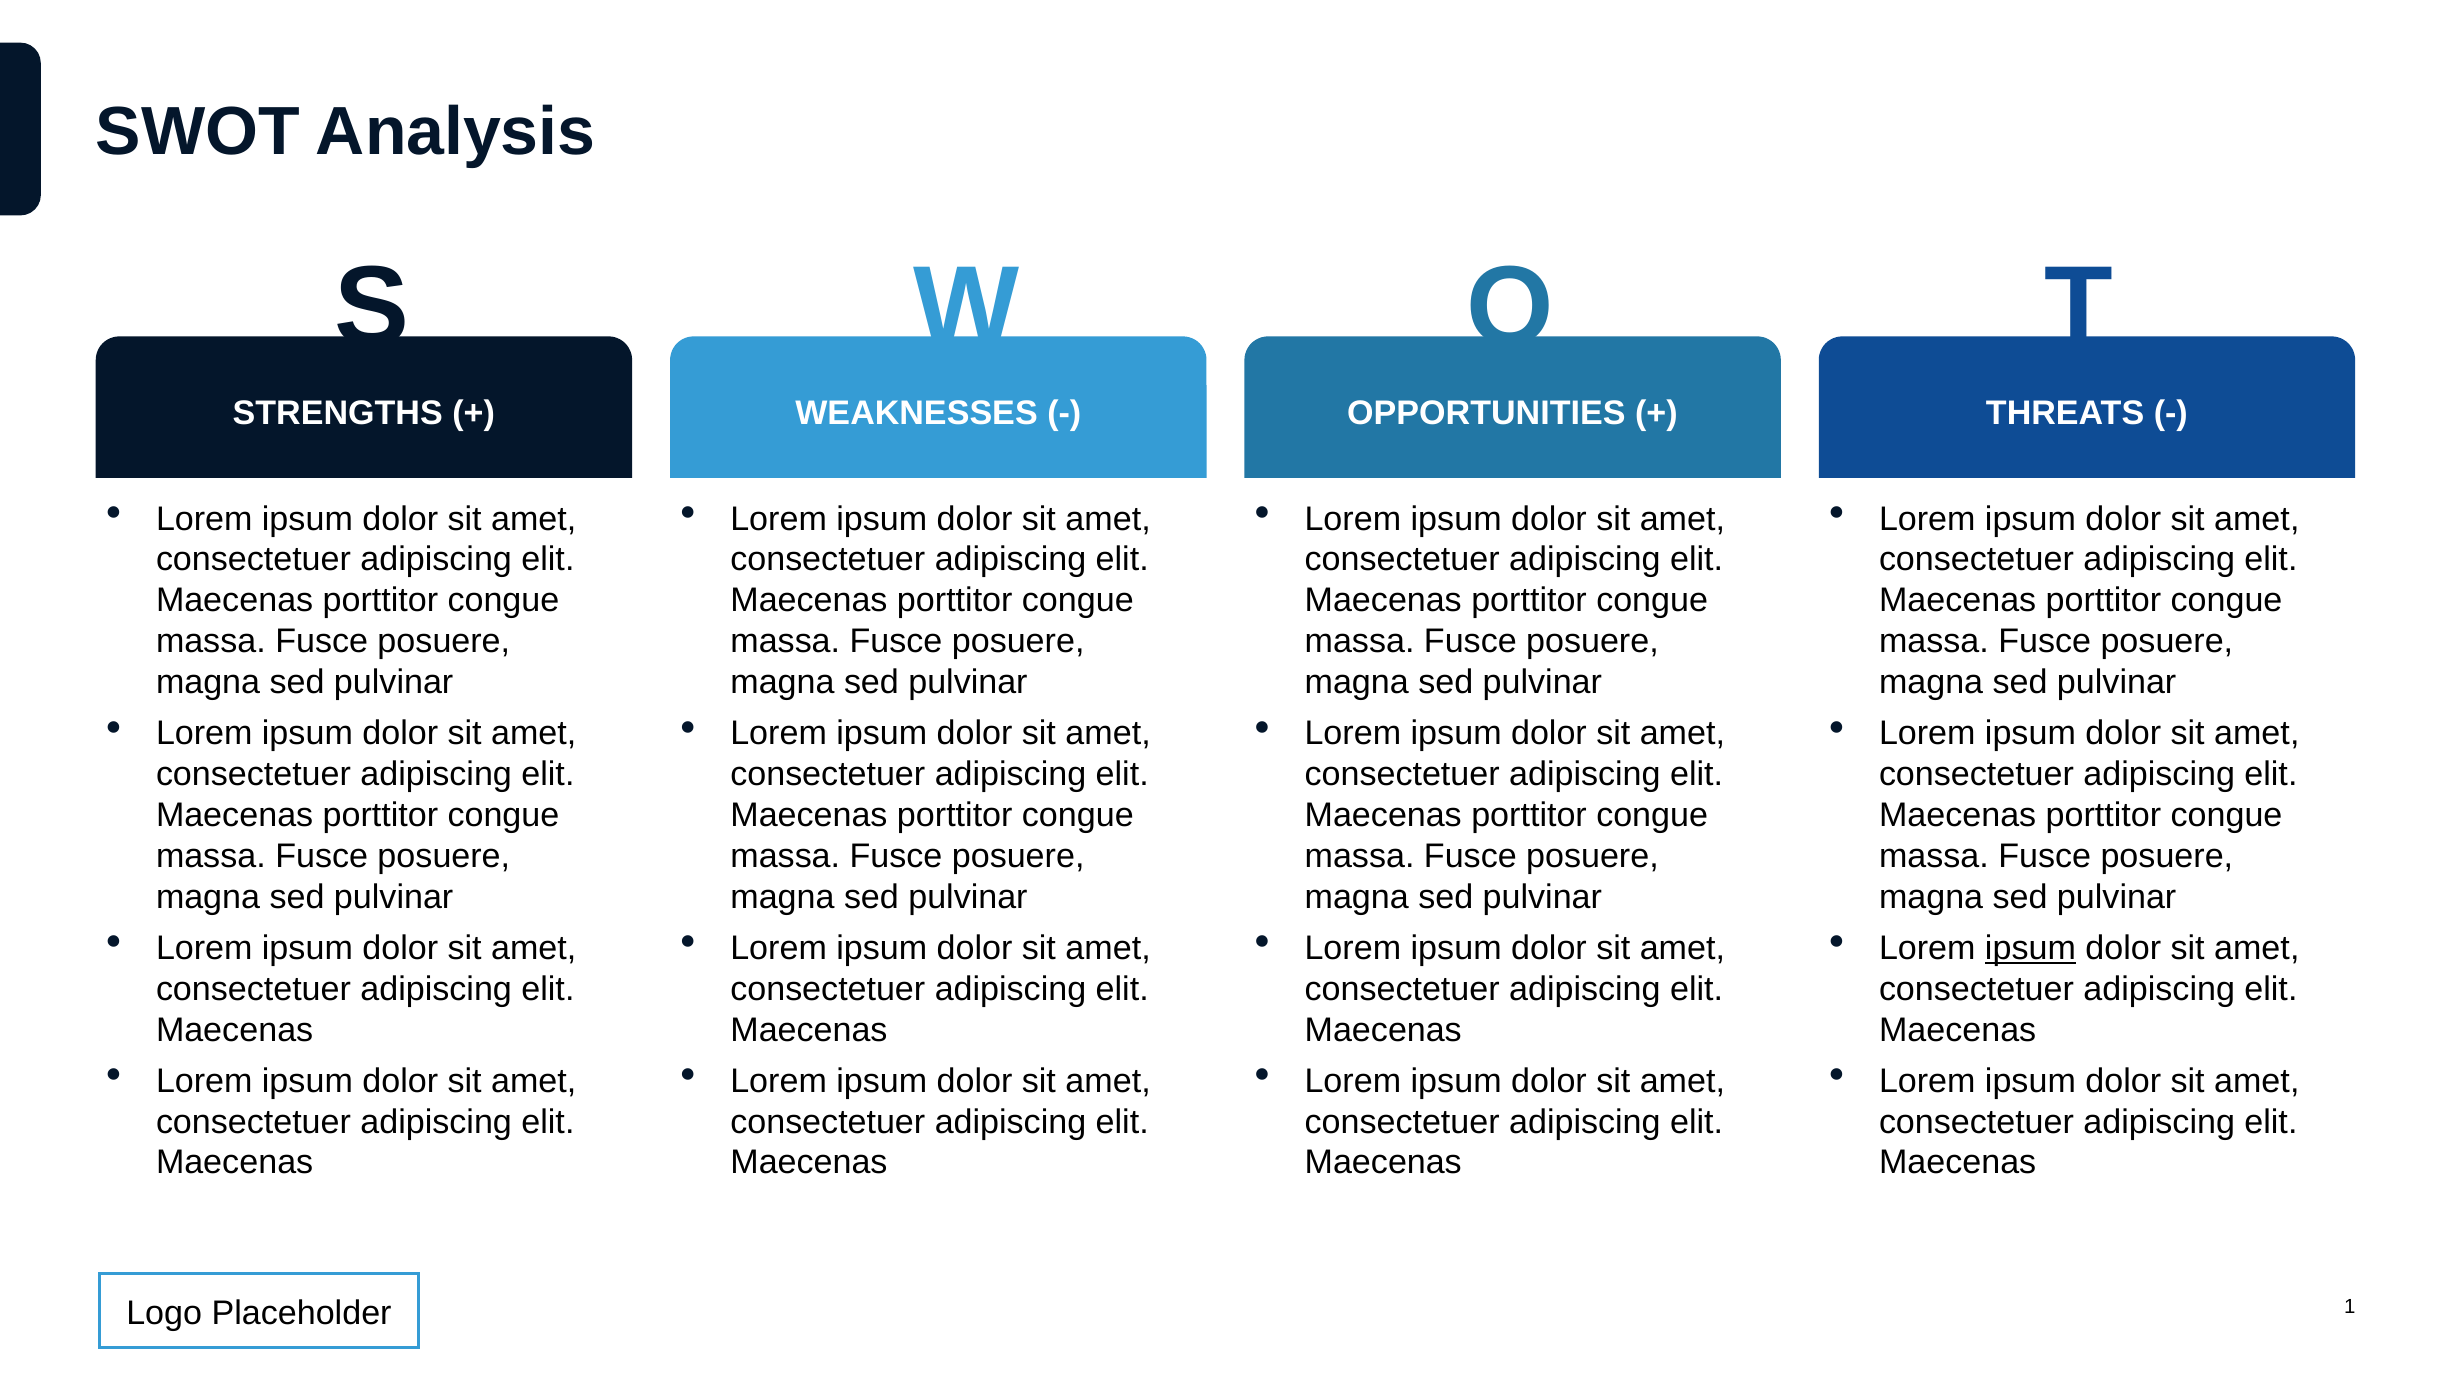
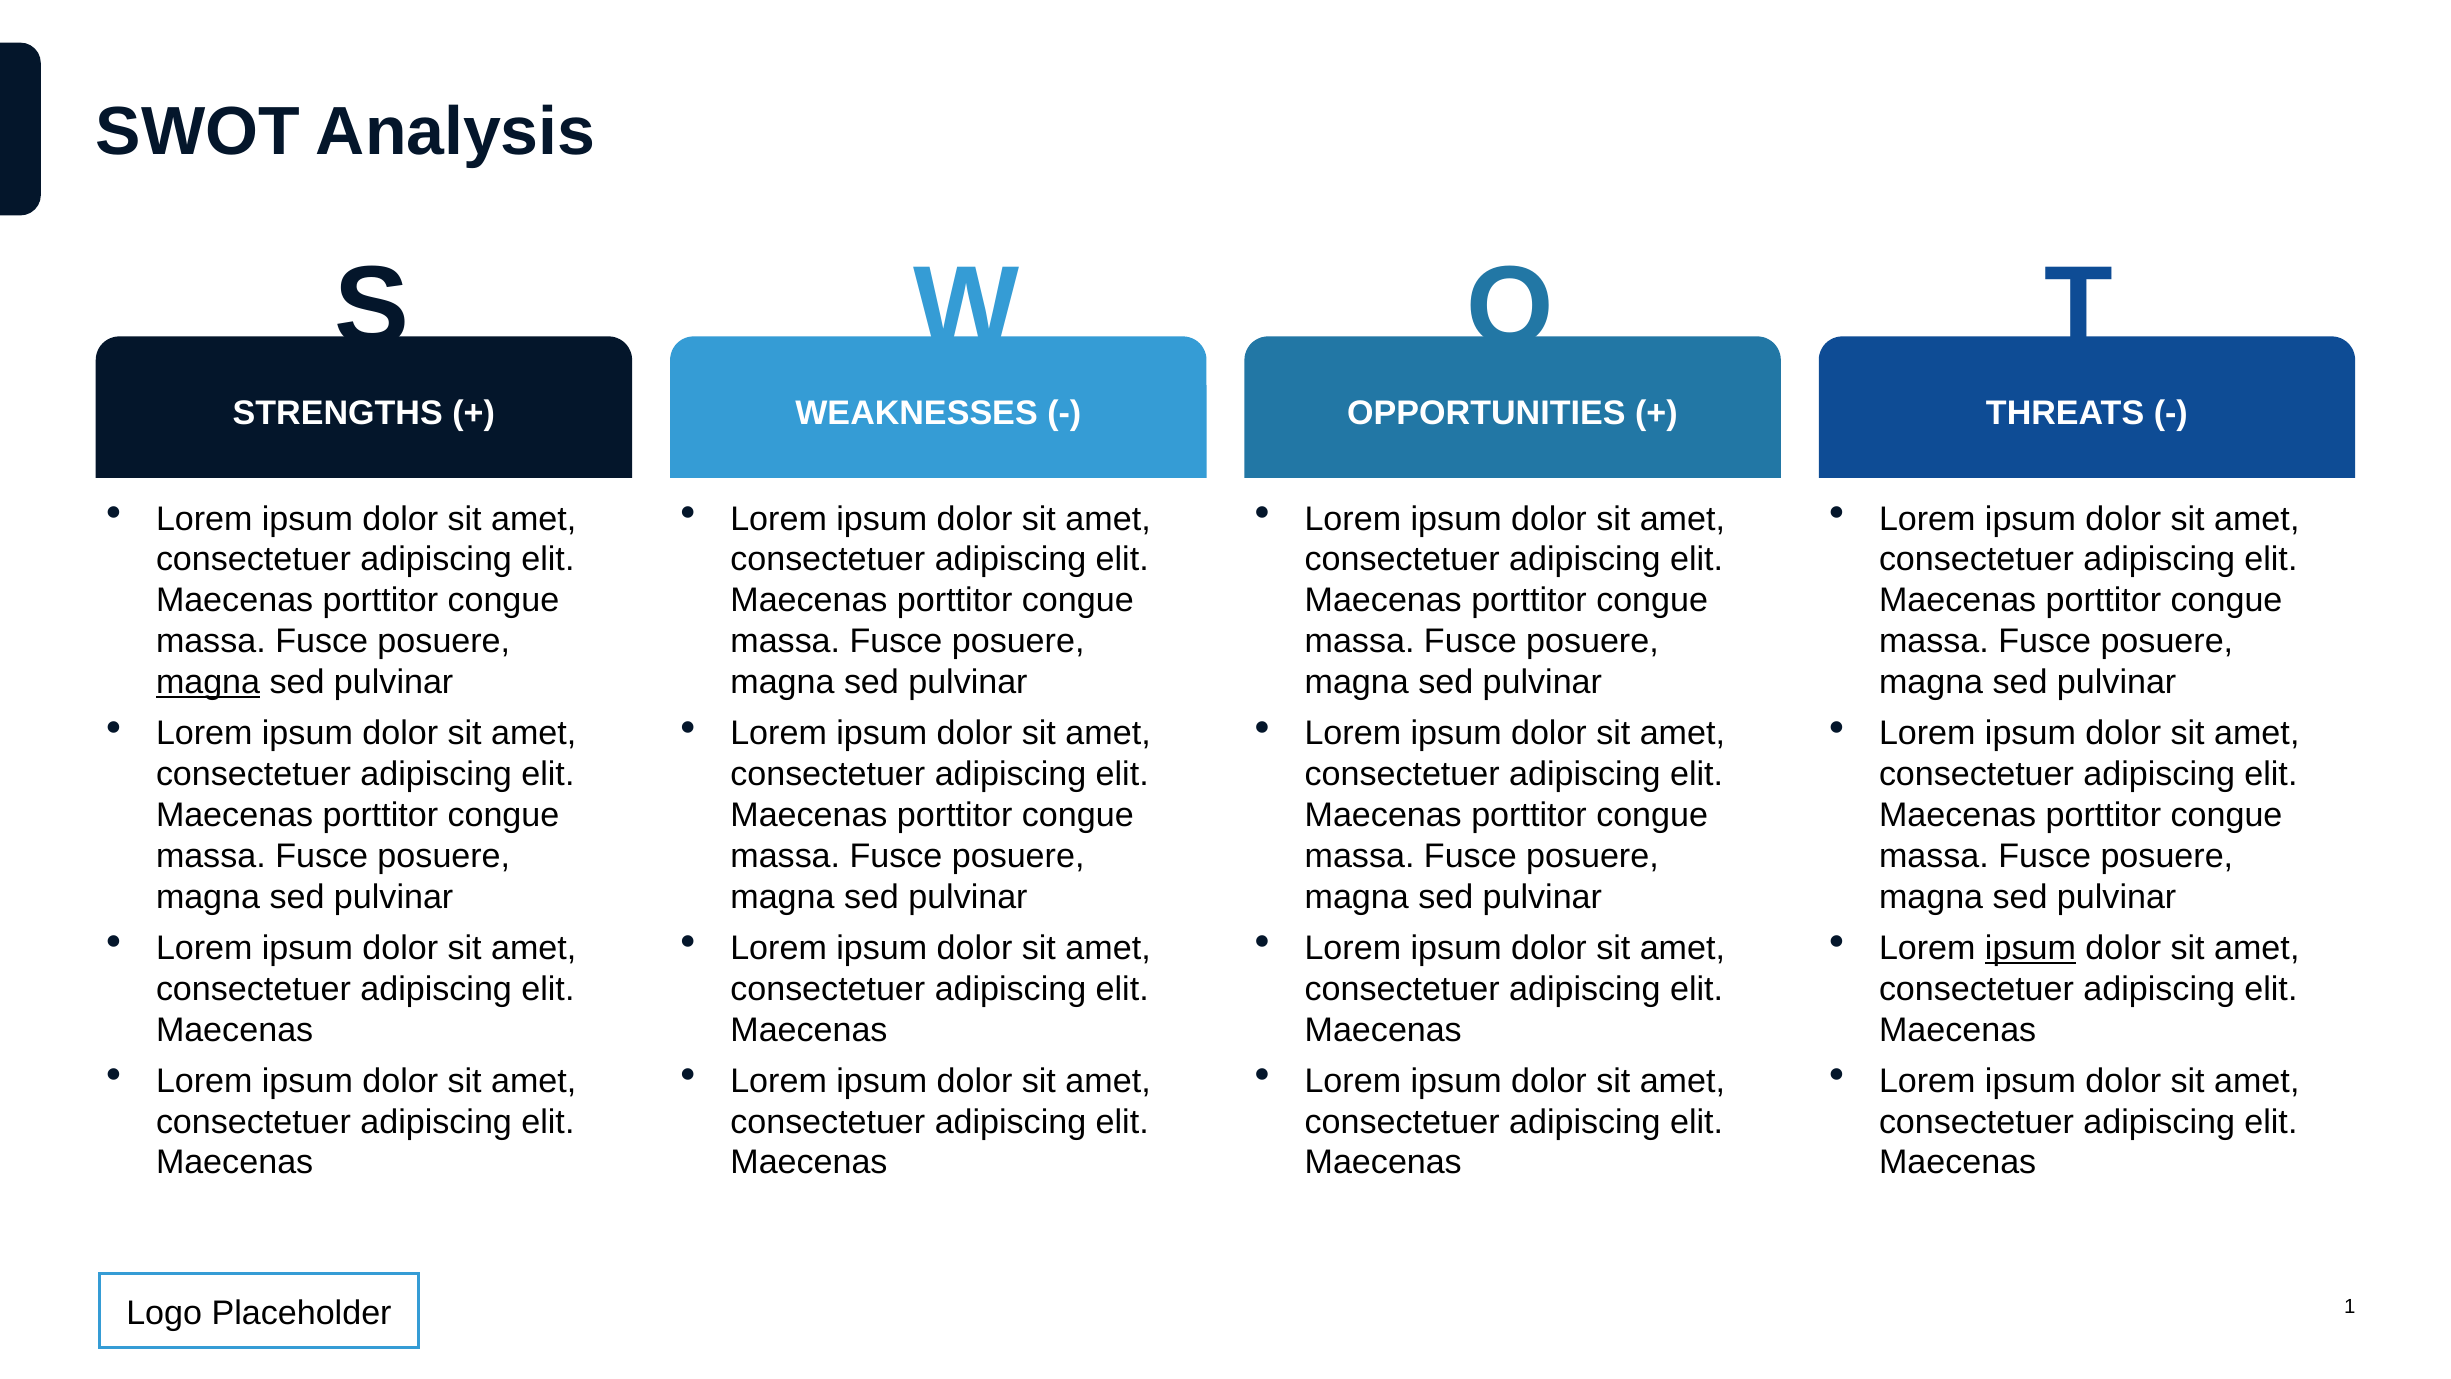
magna underline: none -> present (208, 682)
